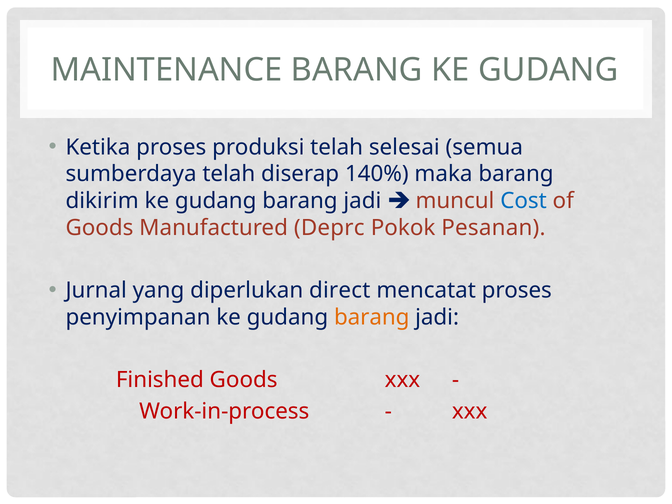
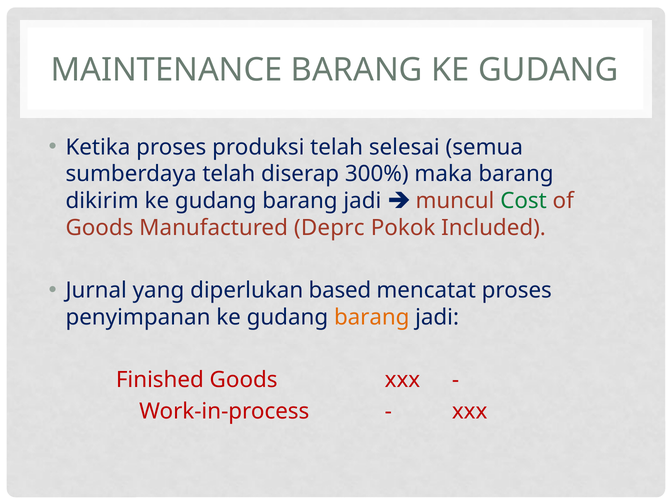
140%: 140% -> 300% (377, 174)
Cost colour: blue -> green (524, 201)
Pesanan: Pesanan -> Included (494, 228)
direct: direct -> based (340, 291)
